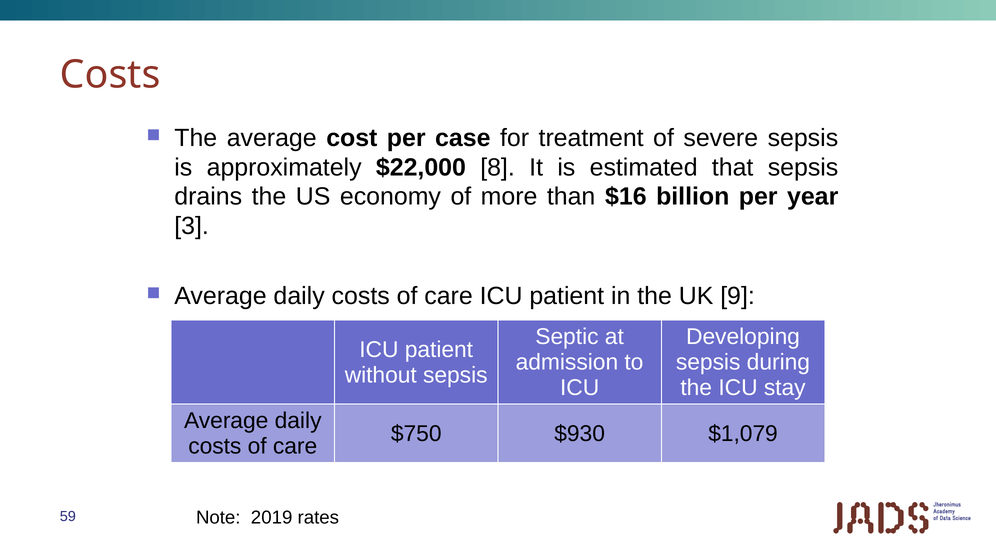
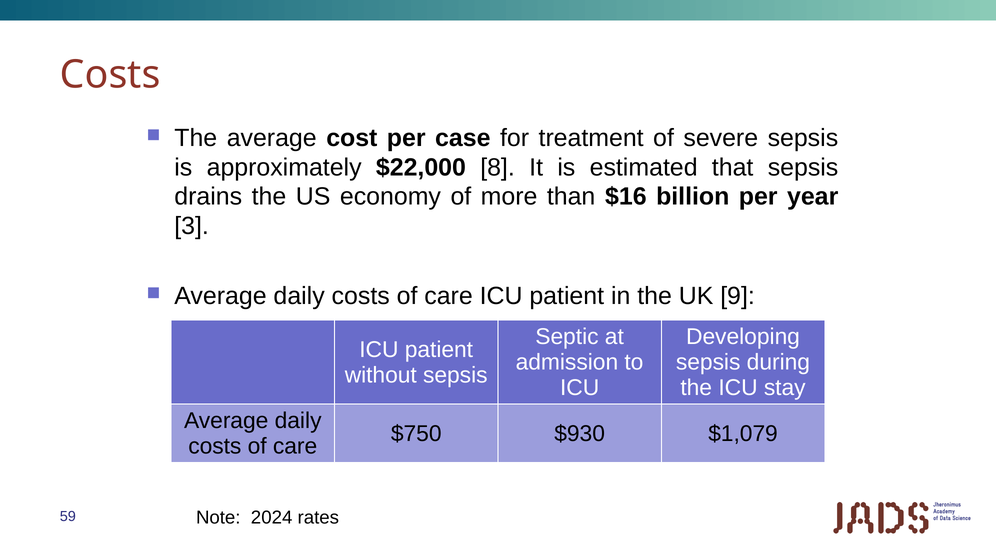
2019: 2019 -> 2024 (272, 518)
